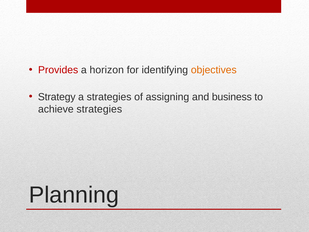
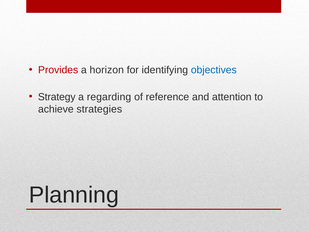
objectives colour: orange -> blue (214, 70)
a strategies: strategies -> regarding (109, 97)
assigning: assigning -> reference (167, 97)
business: business -> attention (232, 97)
